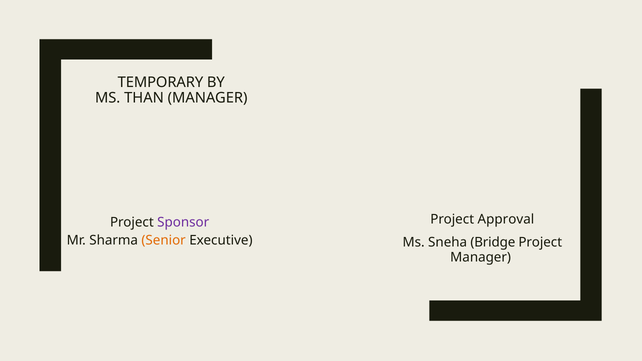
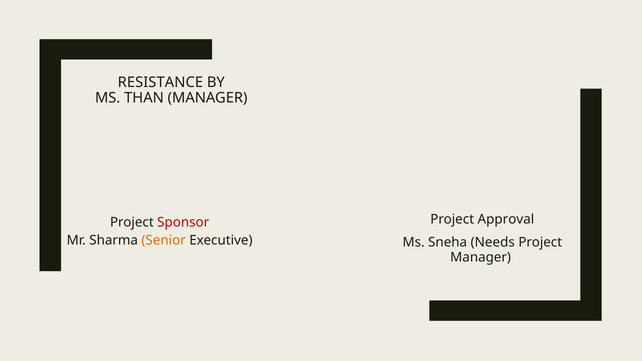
TEMPORARY: TEMPORARY -> RESISTANCE (160, 82)
Sponsor colour: purple -> red (183, 223)
Bridge: Bridge -> Needs (493, 242)
